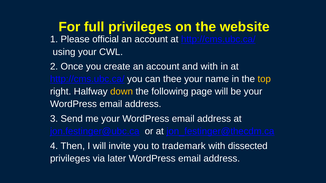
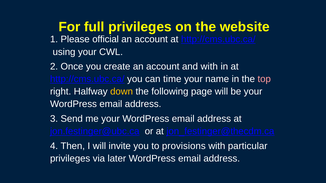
thee: thee -> time (172, 79)
top colour: yellow -> pink (264, 79)
trademark: trademark -> provisions (184, 146)
dissected: dissected -> particular (248, 146)
